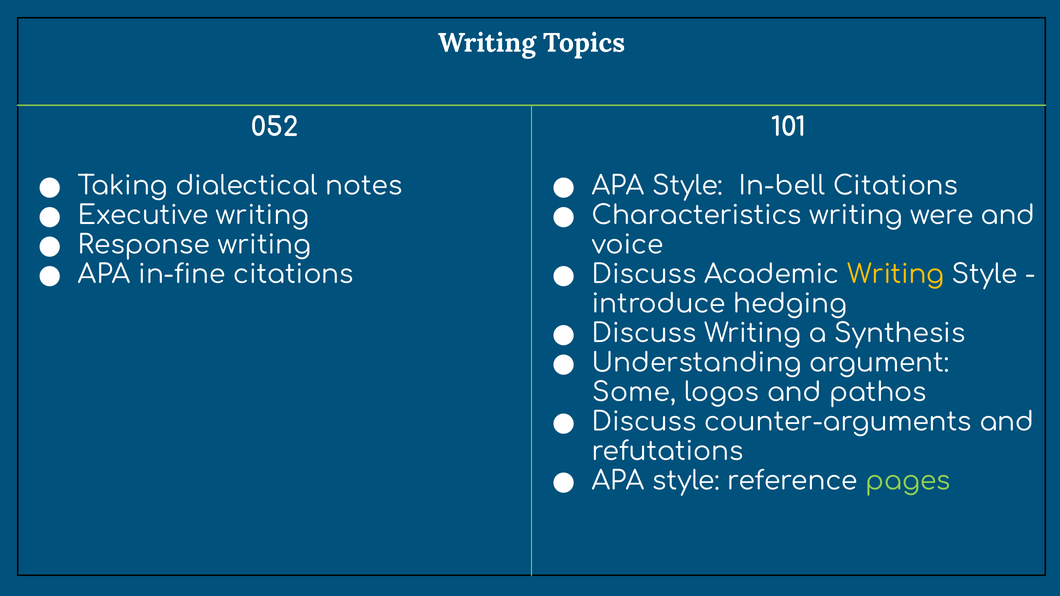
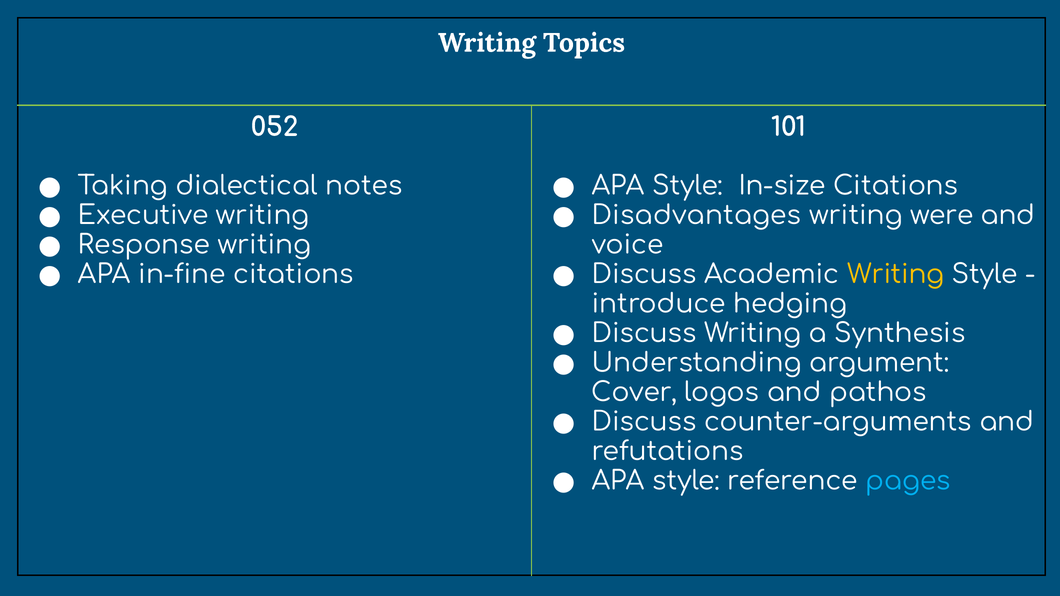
In-bell: In-bell -> In-size (782, 186)
Characteristics: Characteristics -> Disadvantages (697, 216)
Some: Some -> Cover (634, 393)
pages colour: light green -> light blue (908, 481)
